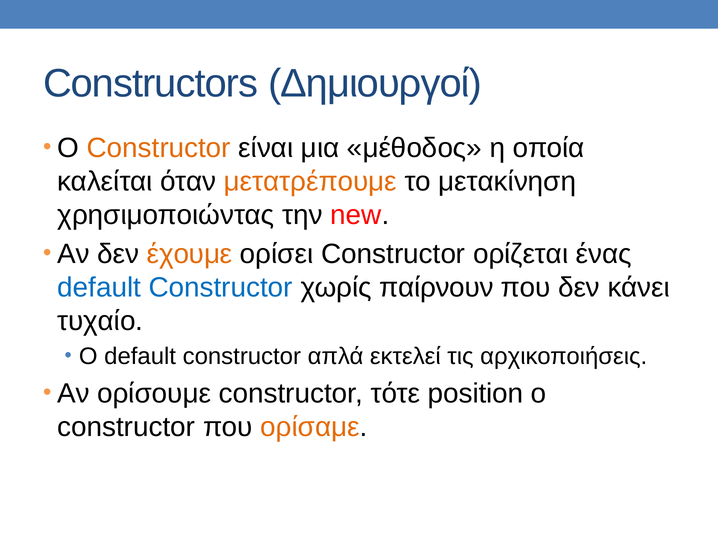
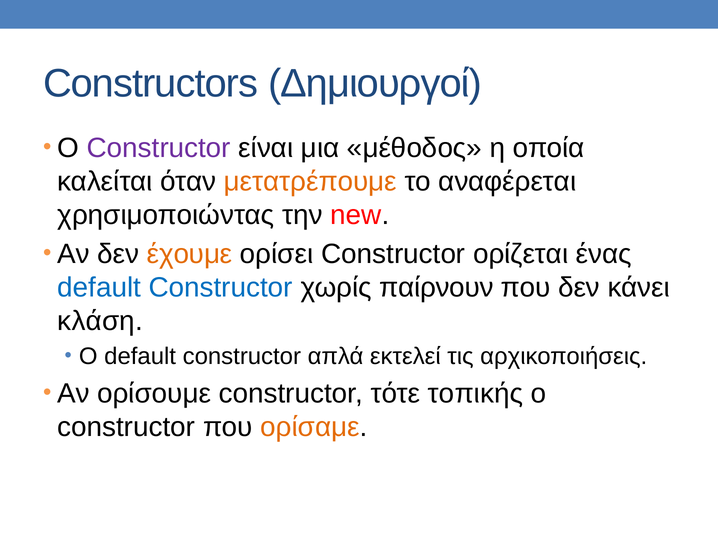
Constructor colour: orange -> purple (159, 148)
μετακίνηση: μετακίνηση -> αναφέρεται (507, 181)
τυχαίο: τυχαίο -> κλάση (100, 321)
position: position -> τοπικής (475, 394)
